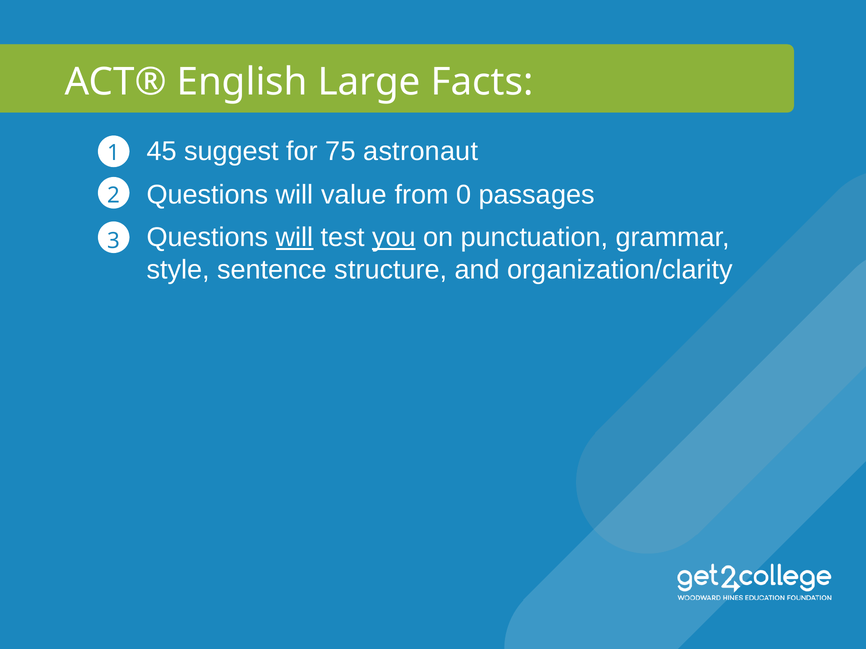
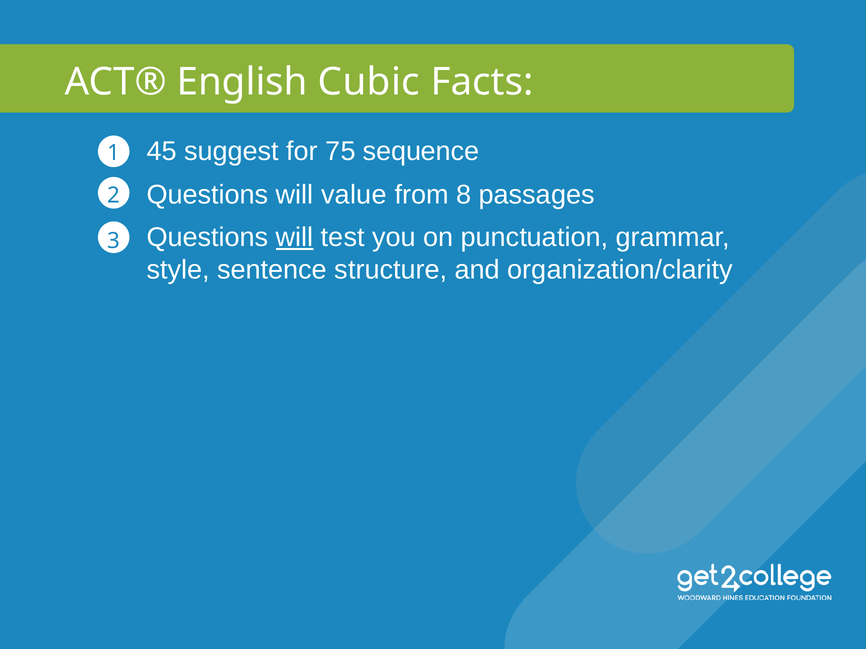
Large: Large -> Cubic (369, 82)
astronaut: astronaut -> sequence (421, 152)
0: 0 -> 8 (464, 195)
you underline: present -> none (394, 238)
